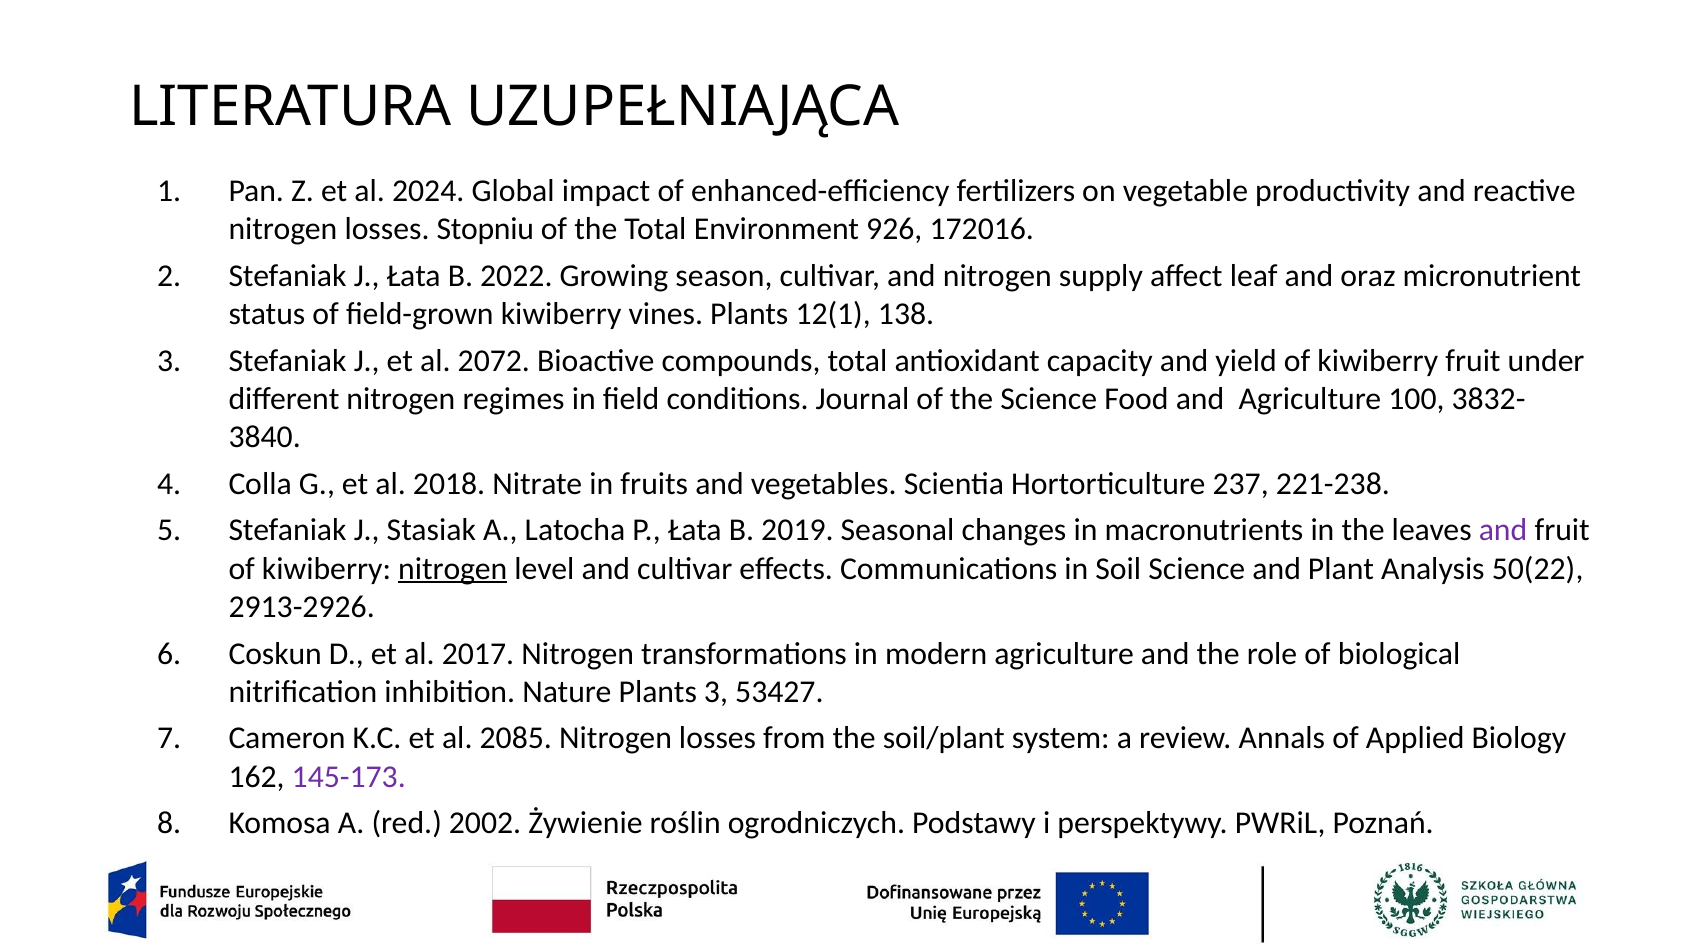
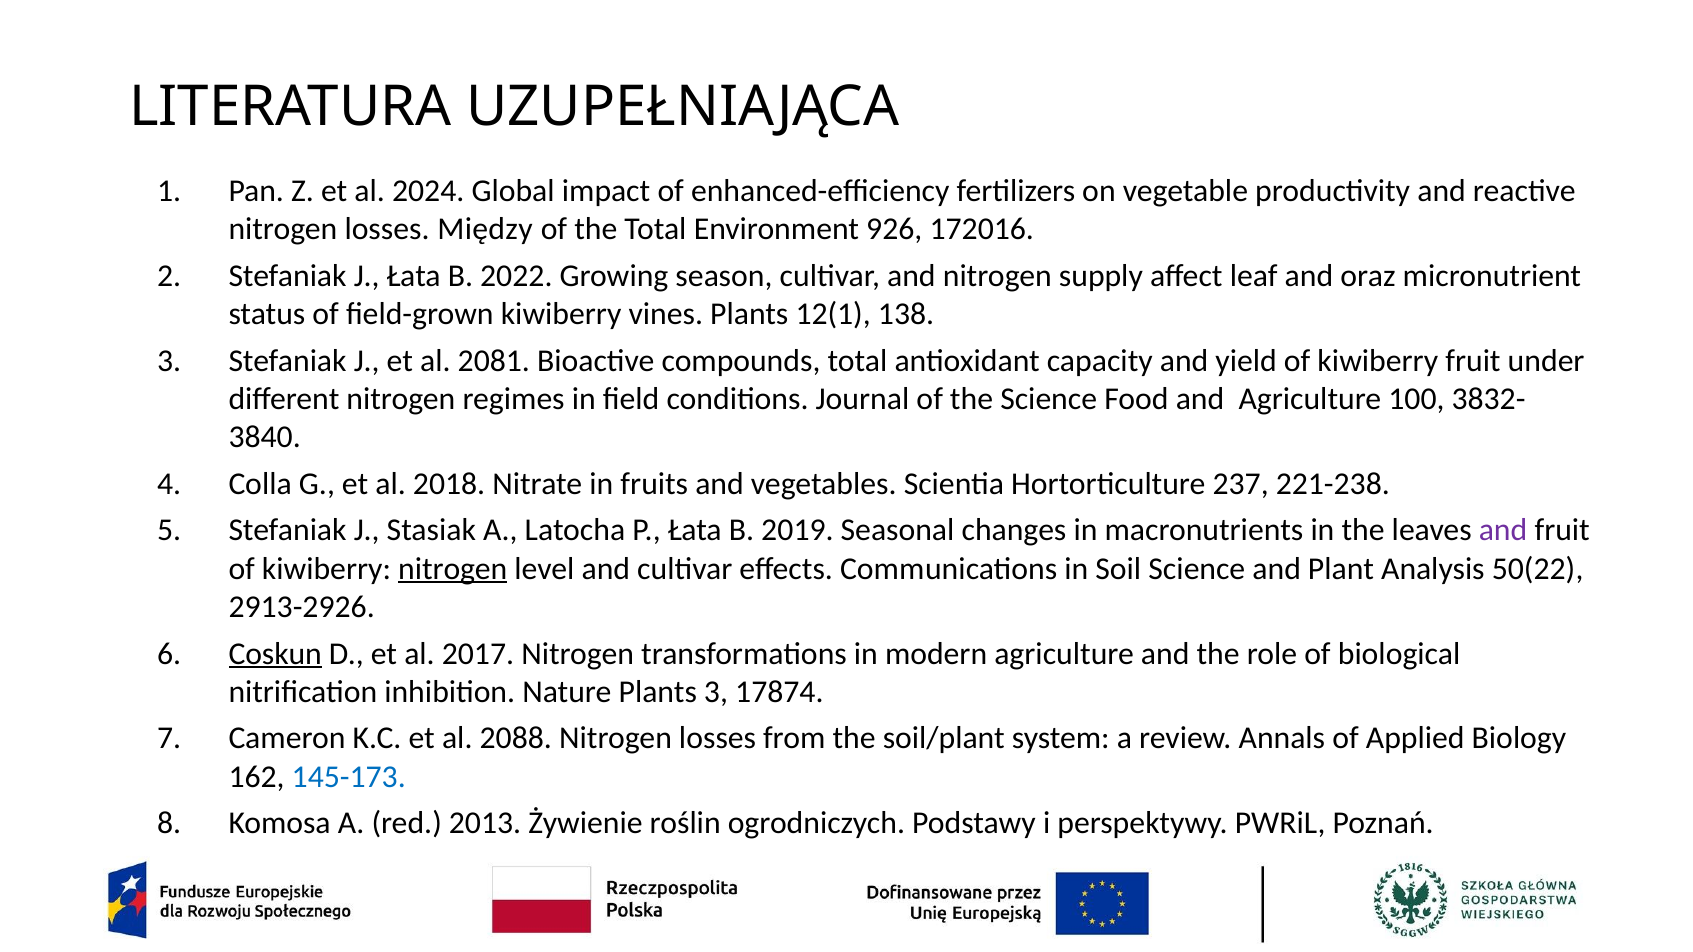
Stopniu: Stopniu -> Między (485, 229)
2072: 2072 -> 2081 (494, 361)
Coskun underline: none -> present (275, 654)
53427: 53427 -> 17874 (779, 692)
2085: 2085 -> 2088 (516, 739)
145-173 colour: purple -> blue (349, 777)
2002: 2002 -> 2013 (485, 824)
